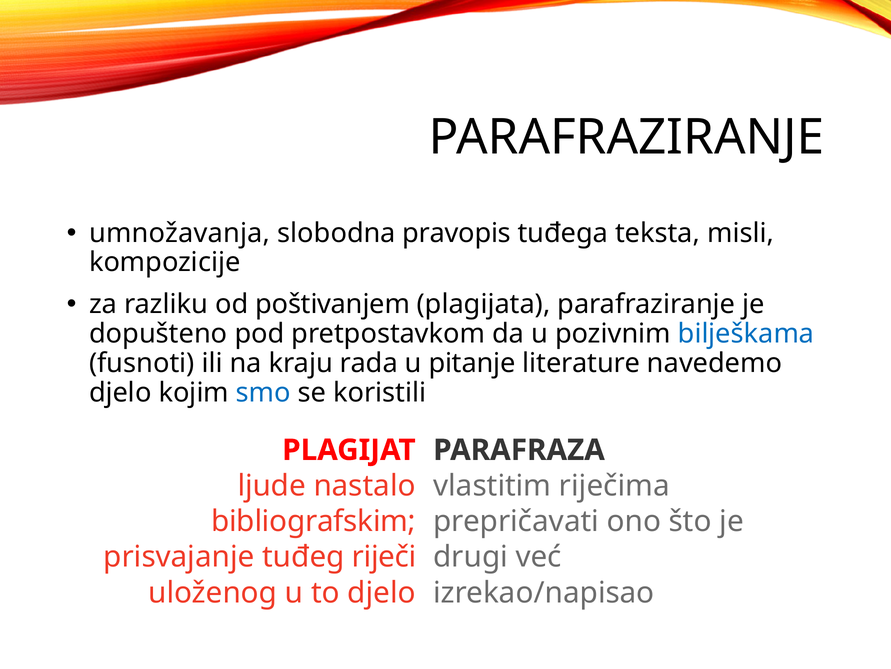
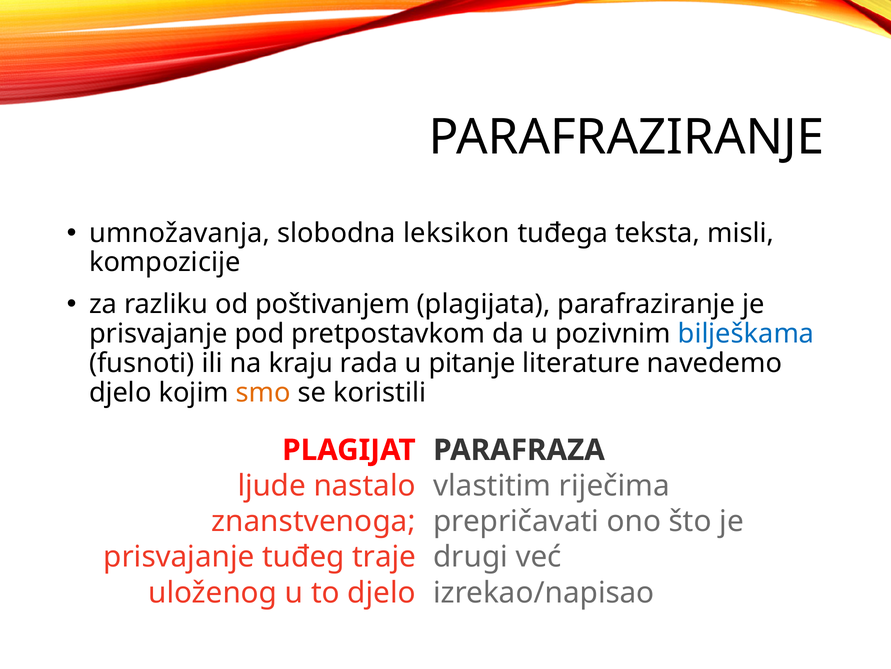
pravopis: pravopis -> leksikon (456, 233)
dopušteno: dopušteno -> prisvajanje (158, 333)
smo colour: blue -> orange (263, 392)
bibliografskim: bibliografskim -> znanstvenoga (313, 521)
riječi: riječi -> traje (384, 557)
